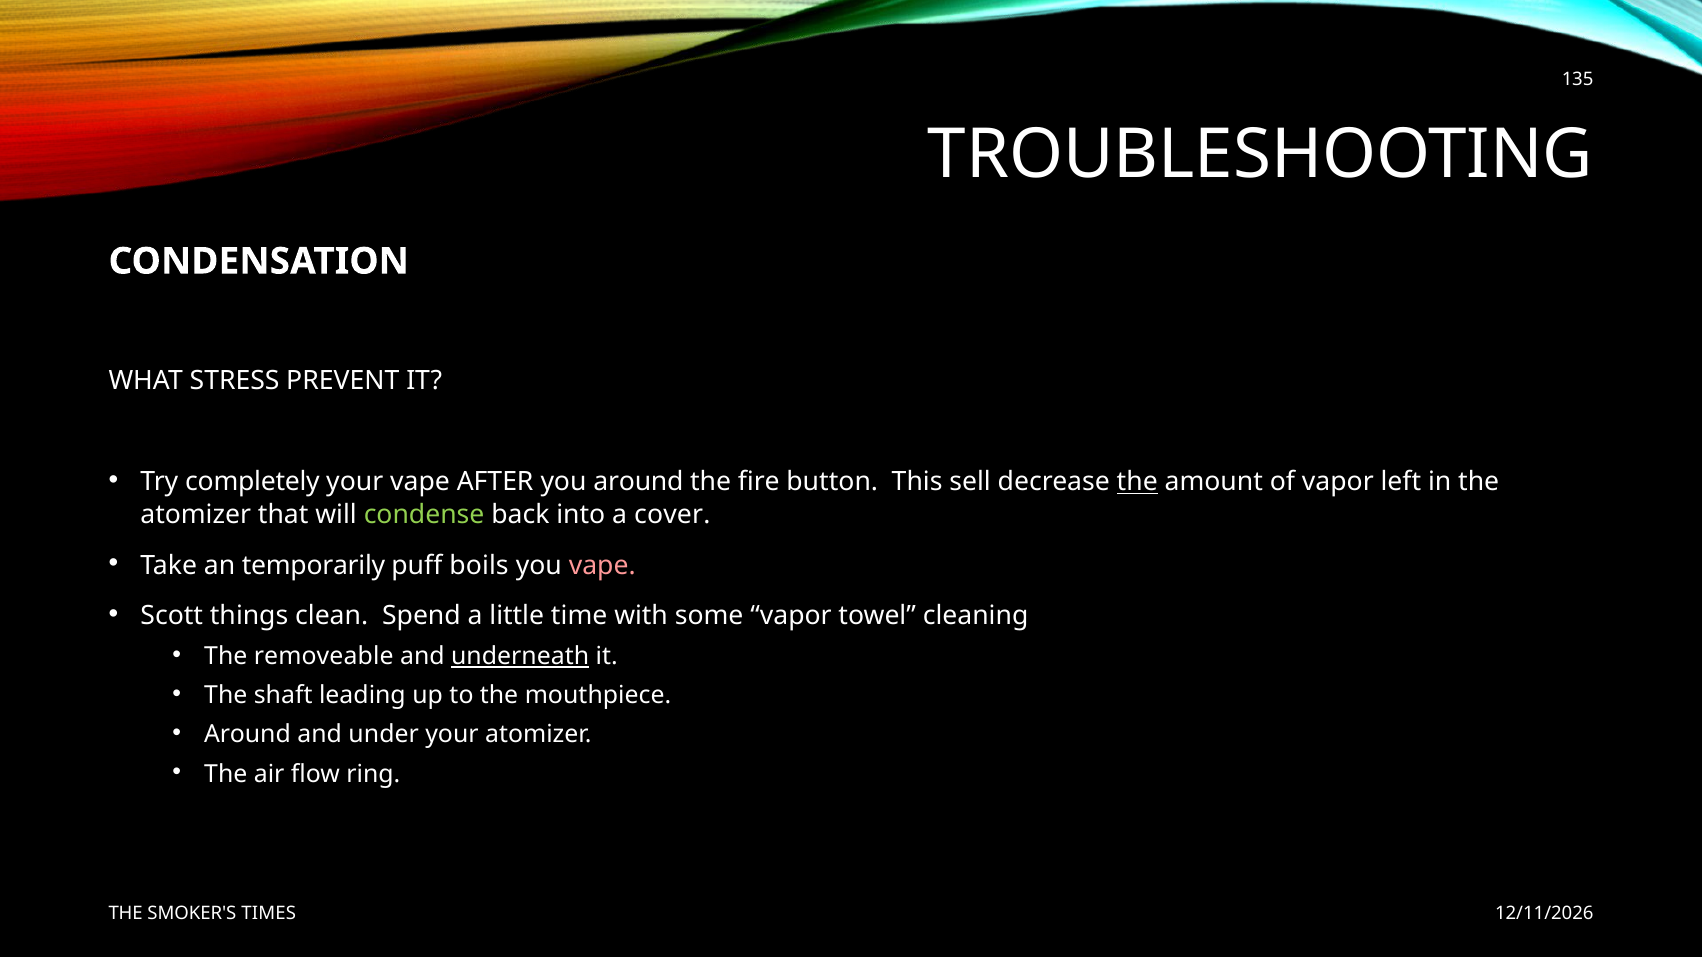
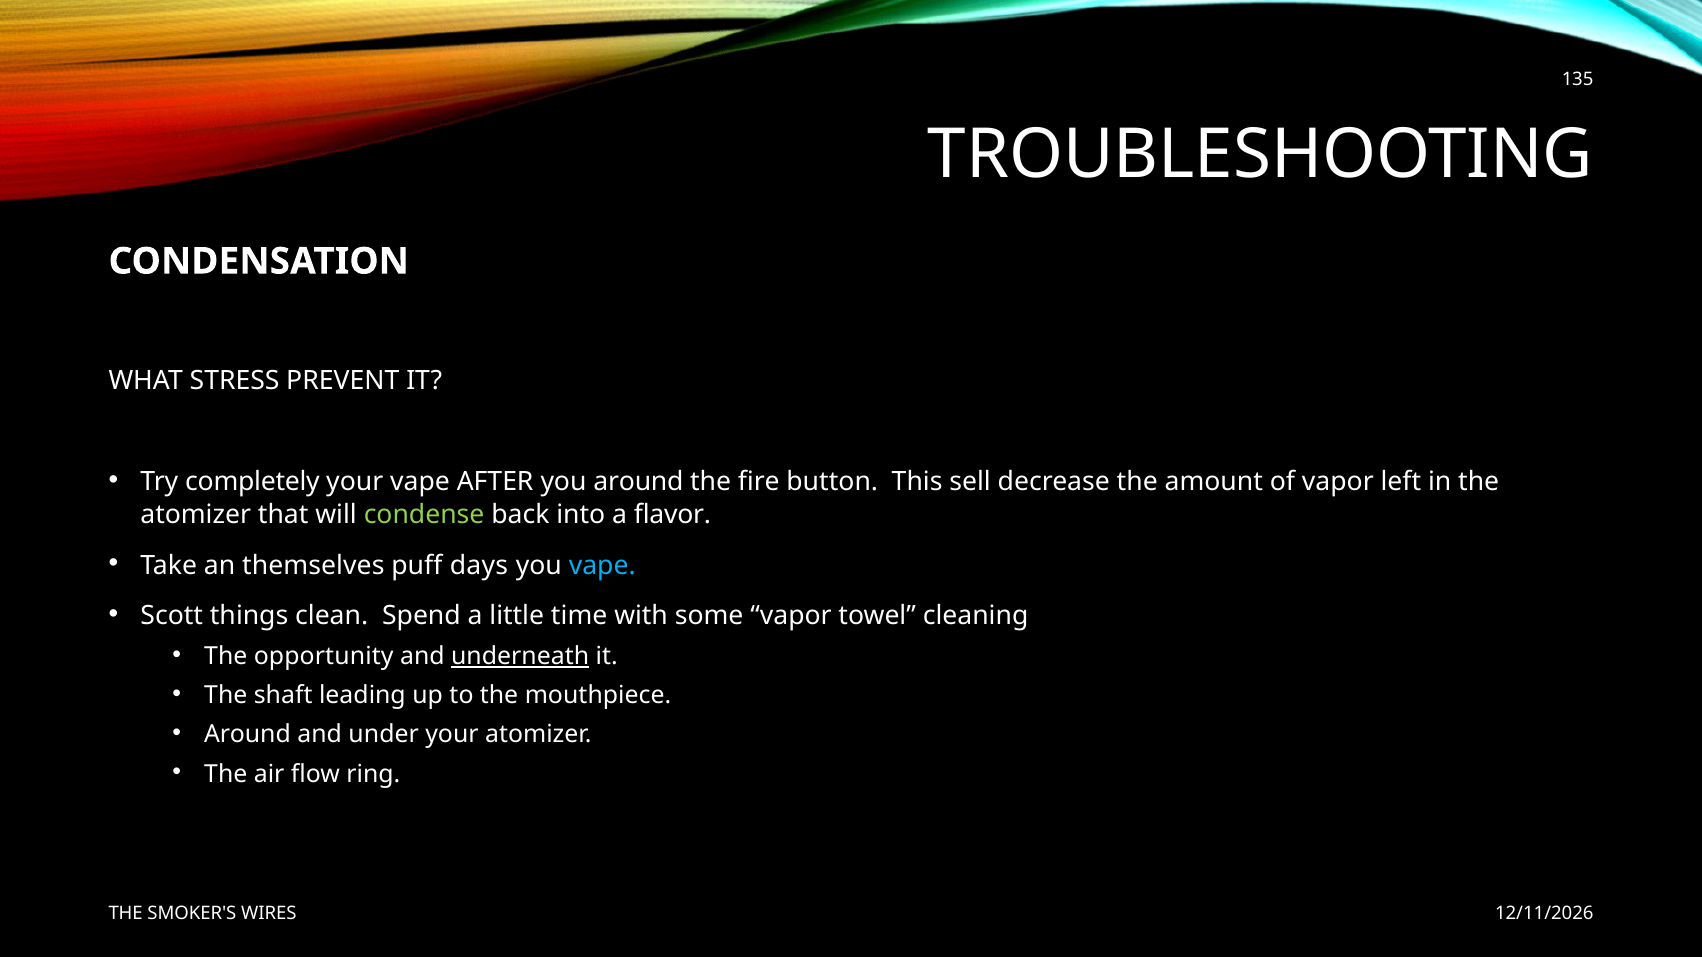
the underline: present -> none (1137, 482)
cover: cover -> flavor (672, 515)
temporarily: temporarily -> themselves (313, 565)
boils: boils -> days (479, 565)
vape colour: pink -> light blue (602, 565)
removeable: removeable -> opportunity (324, 656)
TIMES: TIMES -> WIRES (269, 914)
